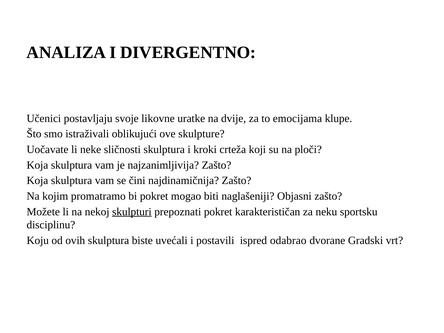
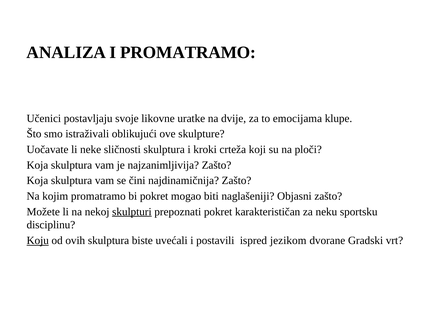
I DIVERGENTNO: DIVERGENTNO -> PROMATRAMO (188, 53)
Koju underline: none -> present (38, 241)
odabrao: odabrao -> jezikom (288, 241)
